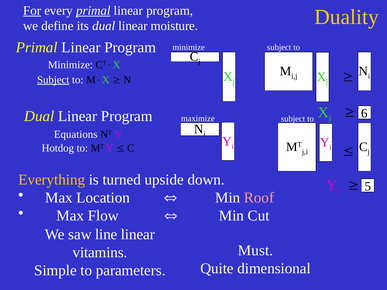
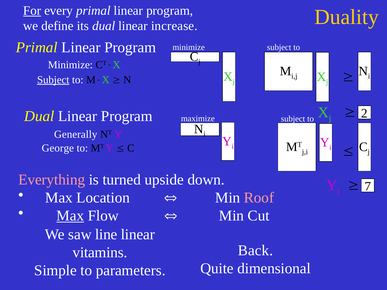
primal underline: present -> none (93, 11)
moisture: moisture -> increase (174, 26)
6: 6 -> 2 (364, 113)
Equations: Equations -> Generally (76, 134)
Hotdog: Hotdog -> George (58, 148)
Everything colour: yellow -> pink (52, 180)
5: 5 -> 7 (368, 186)
Max underline: none -> present (70, 216)
Must: Must -> Back (255, 251)
